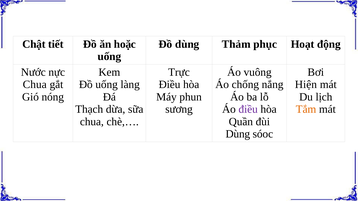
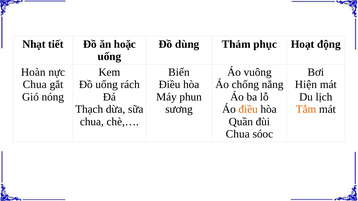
Chật: Chật -> Nhạt (34, 44)
Nước: Nước -> Hoàn (33, 72)
Trực: Trực -> Biển (179, 72)
làng: làng -> rách (130, 85)
điều colour: purple -> orange (248, 109)
Dùng: Dùng -> Chua (238, 134)
